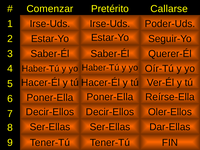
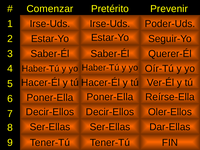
Callarse: Callarse -> Prevenir (169, 9)
